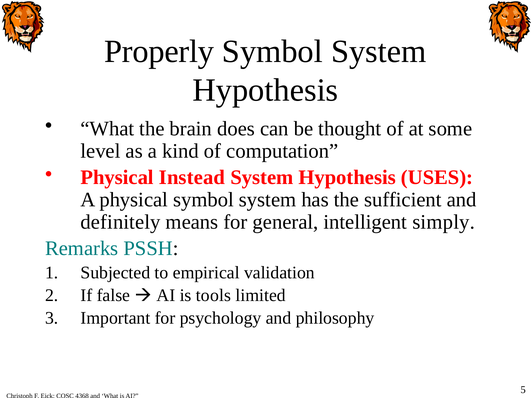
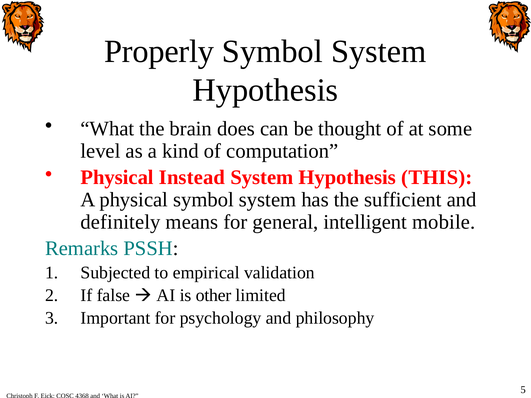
USES: USES -> THIS (437, 177)
simply: simply -> mobile (444, 222)
tools: tools -> other (214, 295)
